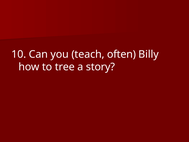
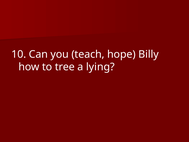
often: often -> hope (121, 54)
story: story -> lying (100, 67)
